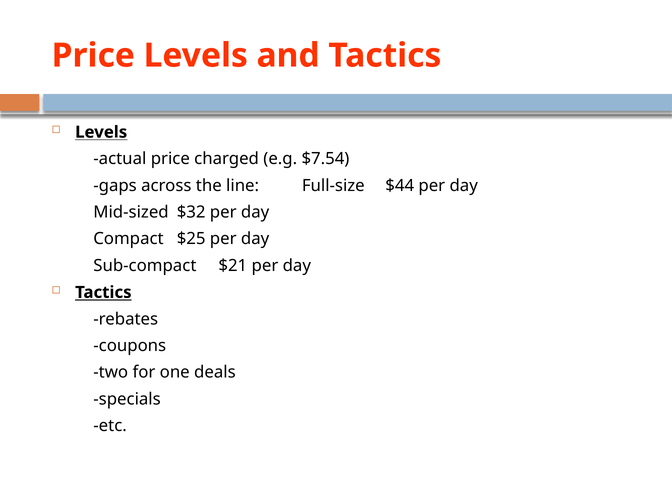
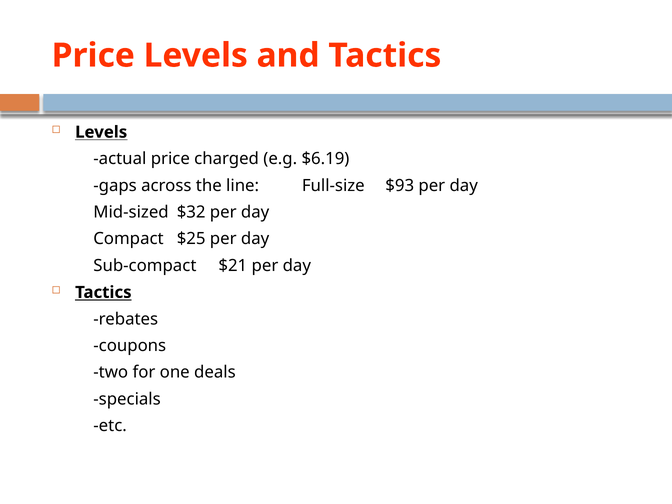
$7.54: $7.54 -> $6.19 (325, 159)
$44: $44 -> $93 (400, 186)
